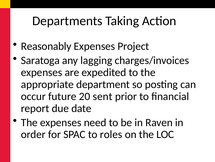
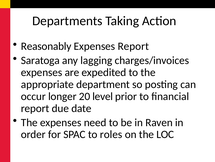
Expenses Project: Project -> Report (133, 46)
future: future -> longer (62, 96)
sent: sent -> level (103, 96)
